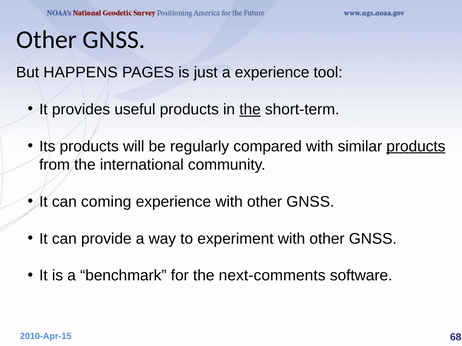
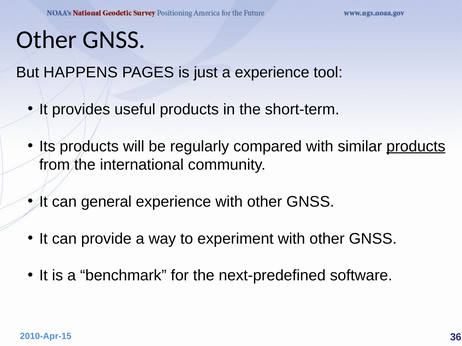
the underline: present -> none (250, 110)
coming: coming -> general (106, 202)
next-comments: next-comments -> next-predefined (272, 276)
68: 68 -> 36 (456, 337)
